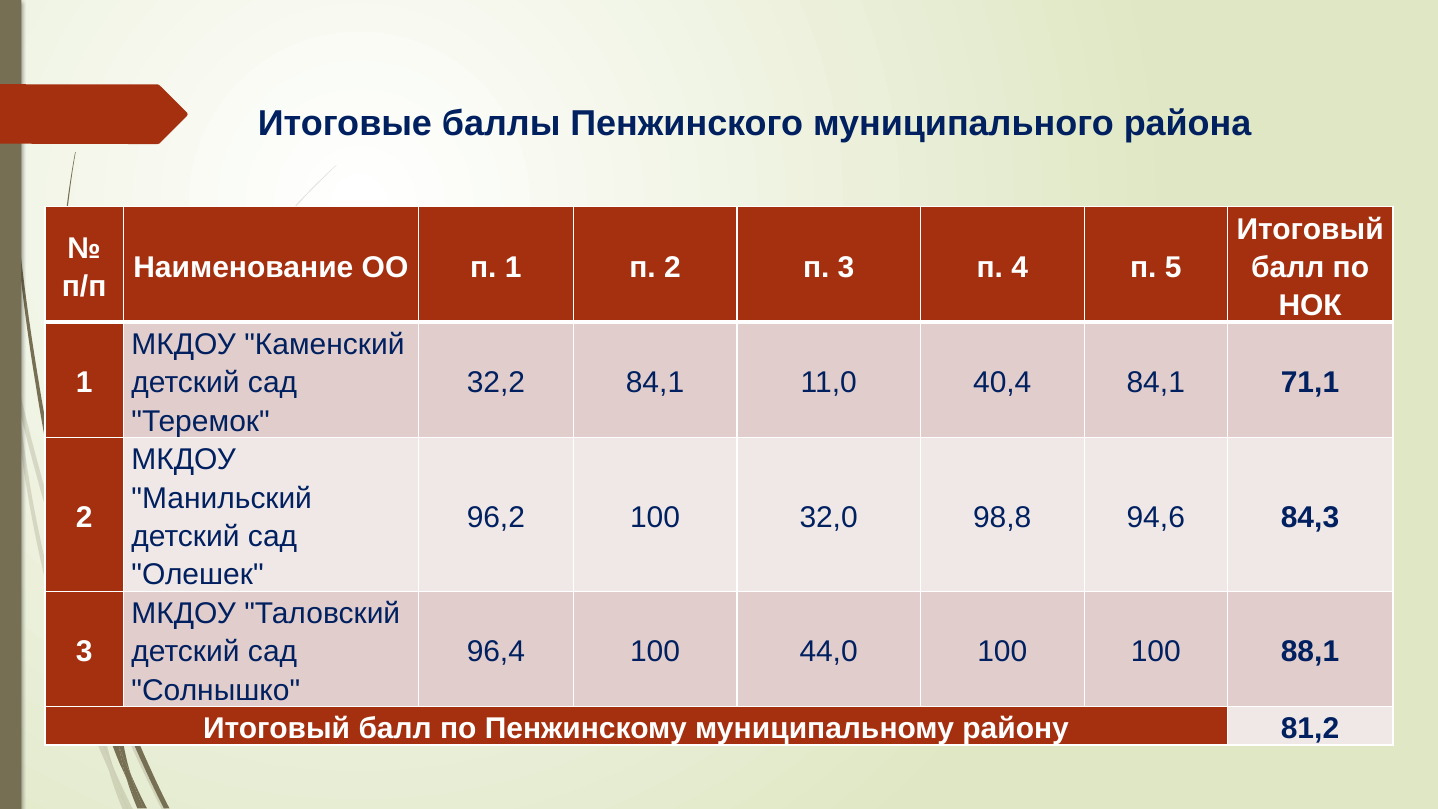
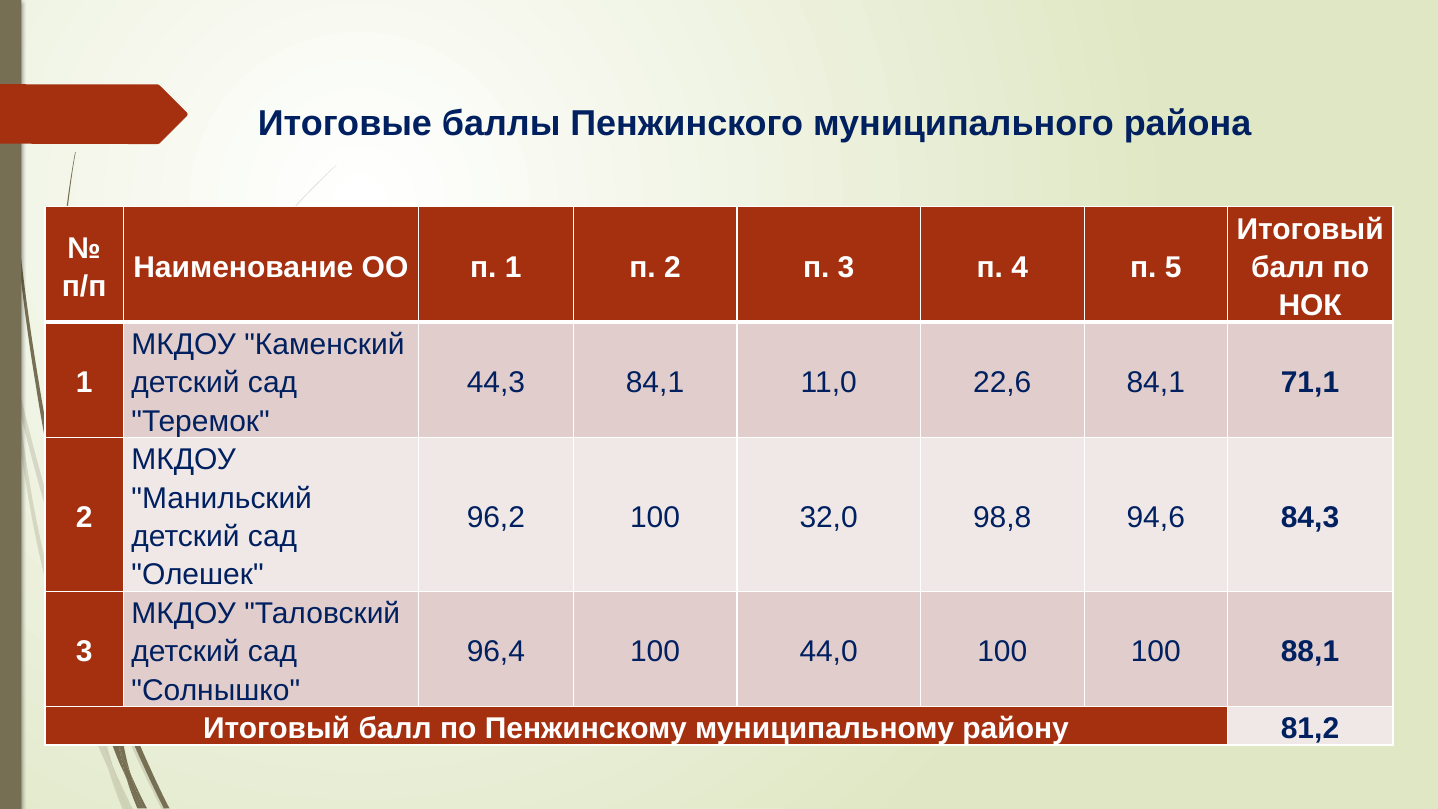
32,2: 32,2 -> 44,3 (496, 383)
40,4: 40,4 -> 22,6 (1002, 383)
